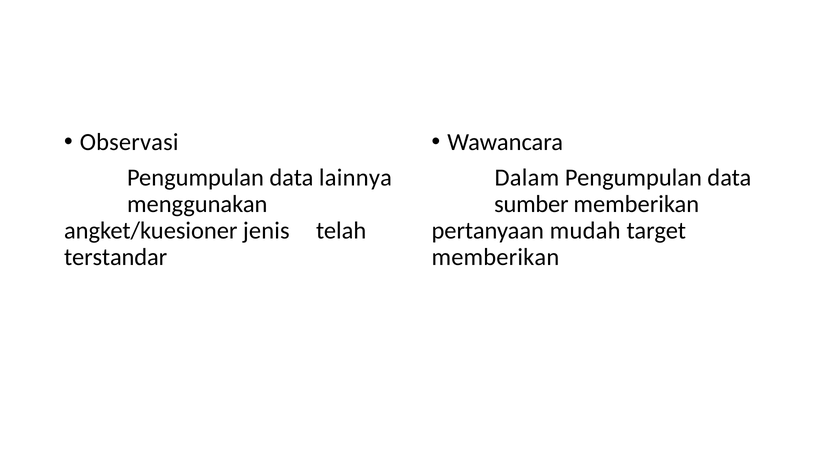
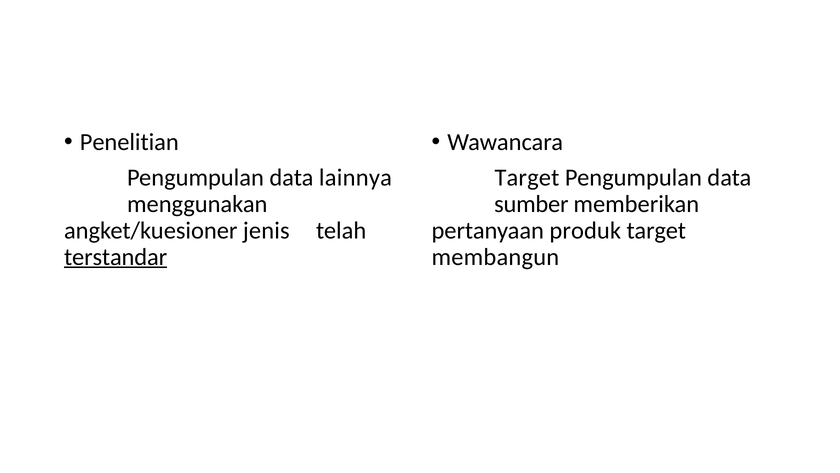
Observasi: Observasi -> Penelitian (129, 142)
Dalam: Dalam -> Target (527, 177)
mudah: mudah -> produk (585, 230)
terstandar underline: none -> present (116, 257)
memberikan: memberikan -> membangun (495, 257)
